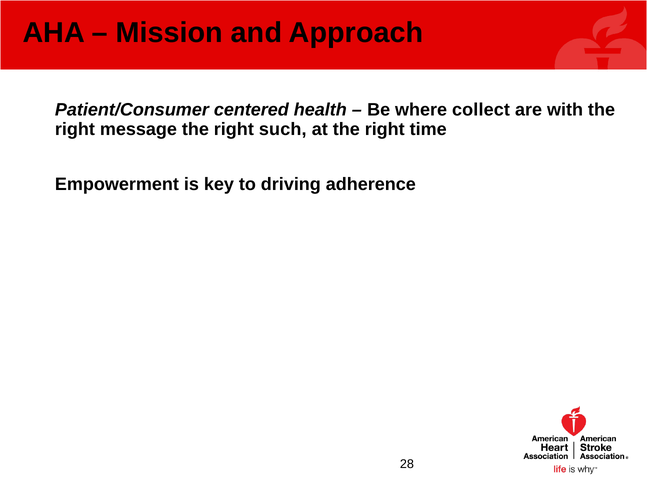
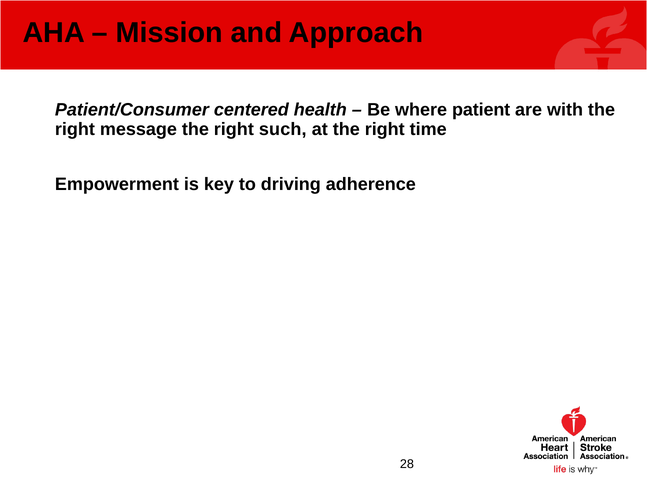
collect: collect -> patient (481, 110)
